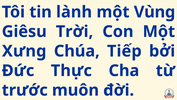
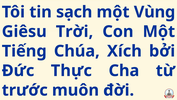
lành: lành -> sạch (74, 12)
Xưng: Xưng -> Tiếng (24, 51)
Tiếp: Tiếp -> Xích (124, 51)
